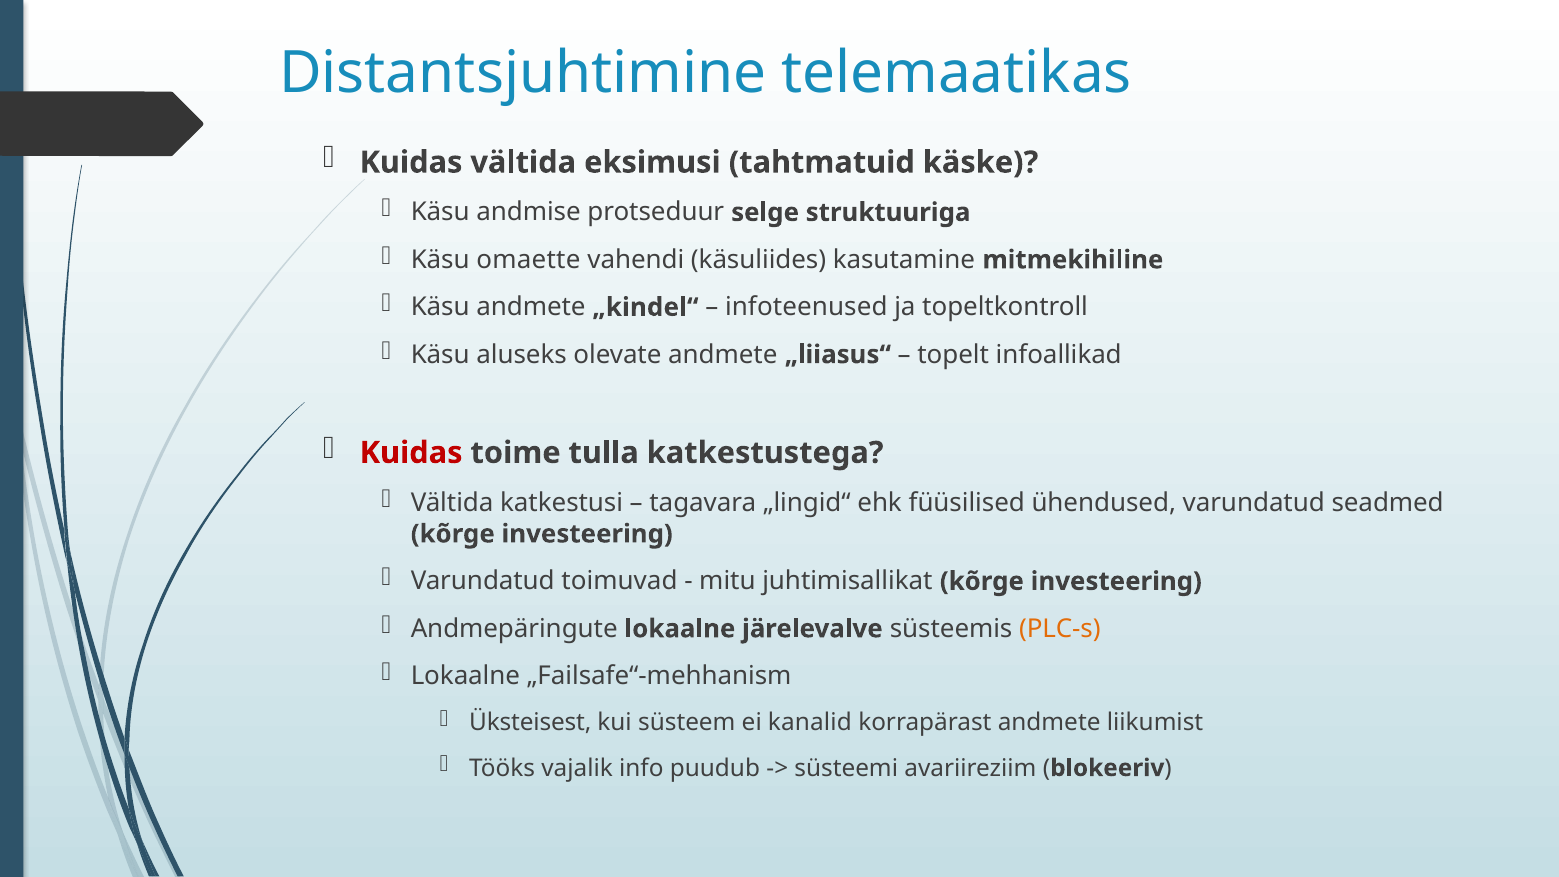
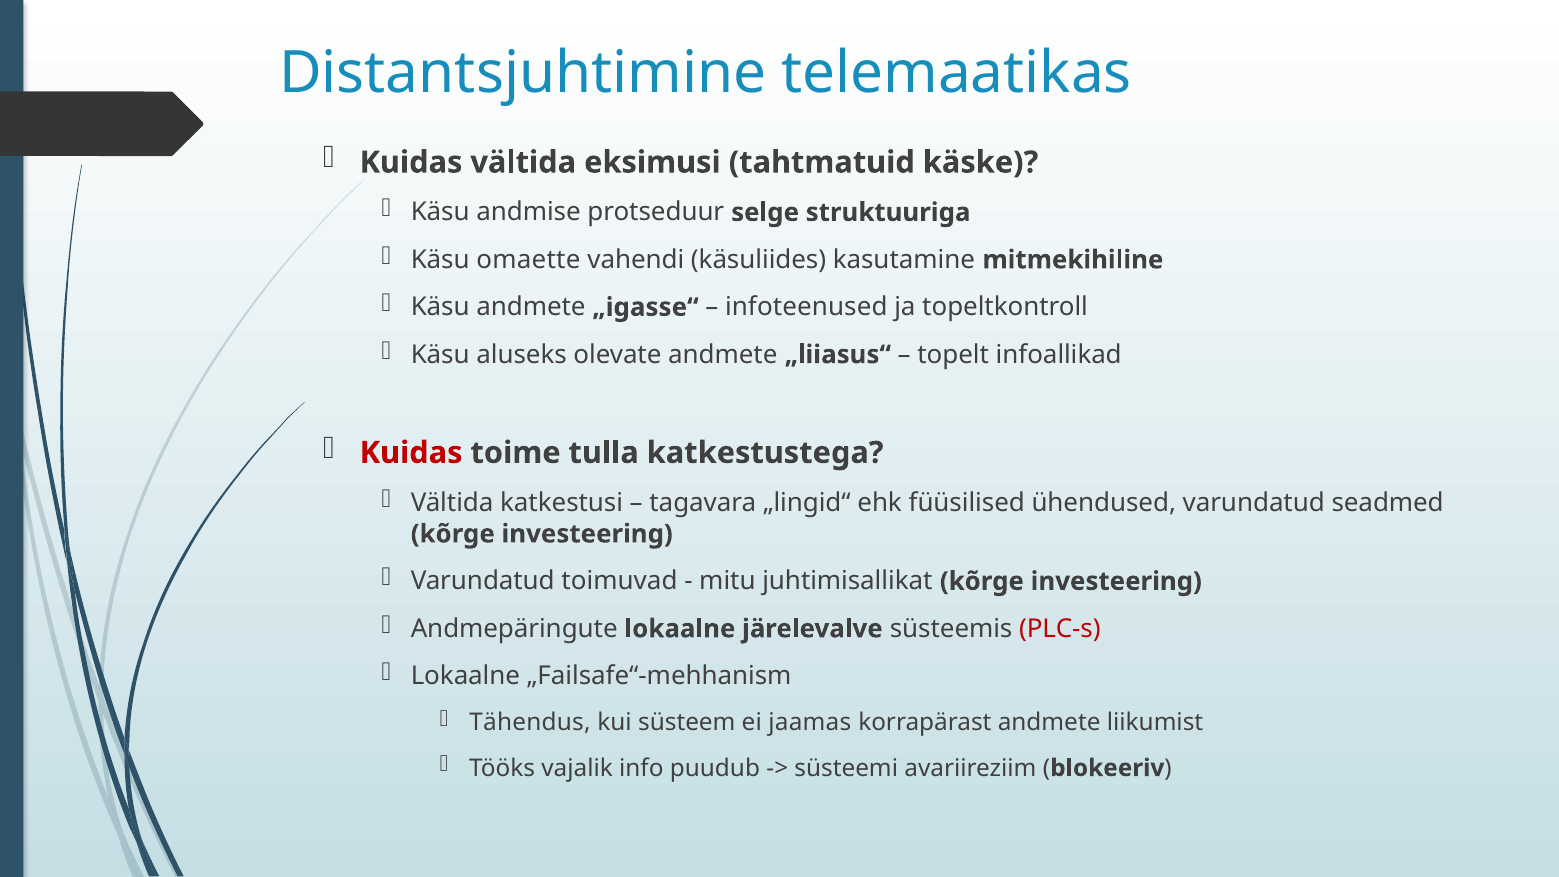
„kindel“: „kindel“ -> „igasse“ (645, 307)
PLC-s colour: orange -> red (1060, 629)
Üksteisest: Üksteisest -> Tähendus (530, 722)
kanalid: kanalid -> jaamas (810, 722)
